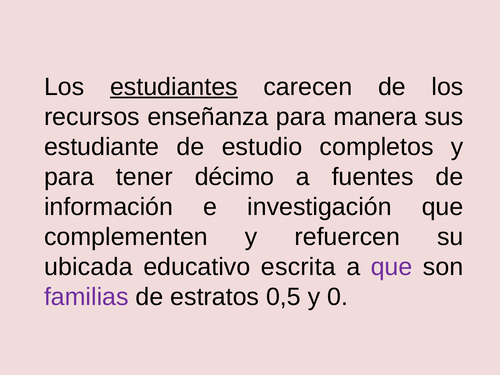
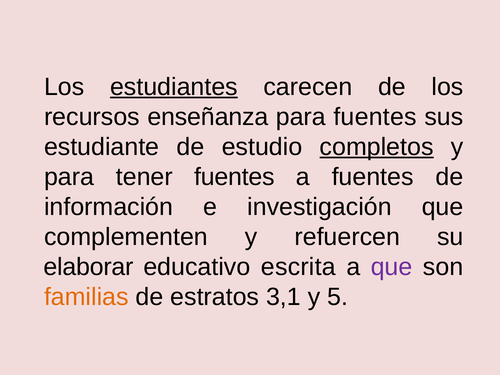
para manera: manera -> fuentes (375, 117)
completos underline: none -> present (377, 147)
tener décimo: décimo -> fuentes (234, 177)
ubicada: ubicada -> elaborar (89, 267)
familias colour: purple -> orange (86, 297)
0,5: 0,5 -> 3,1 (283, 297)
0: 0 -> 5 (338, 297)
